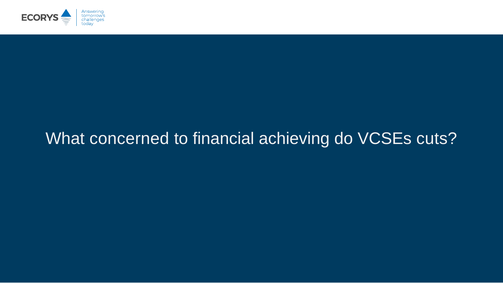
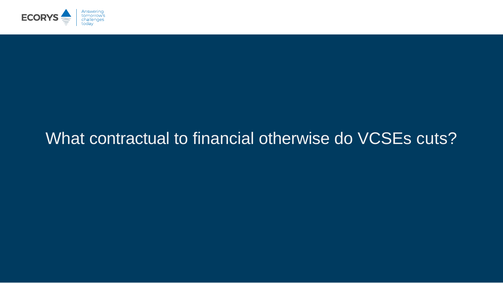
concerned: concerned -> contractual (129, 139)
achieving: achieving -> otherwise (294, 139)
